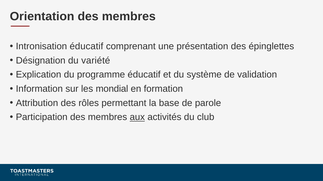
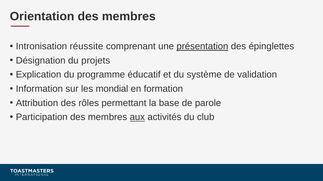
Intronisation éducatif: éducatif -> réussite (86, 47)
présentation underline: none -> present (202, 47)
variété: variété -> projets (96, 61)
